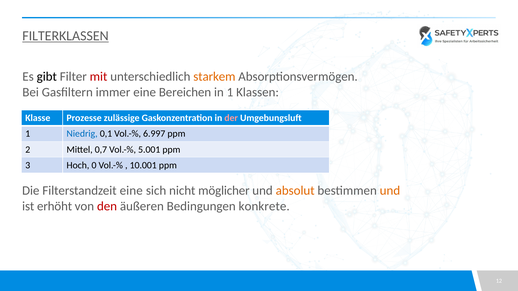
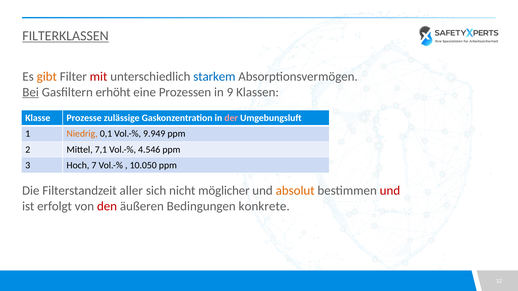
gibt colour: black -> orange (47, 77)
starkem colour: orange -> blue (214, 77)
Bei underline: none -> present (31, 92)
immer: immer -> erhöht (113, 92)
Bereichen: Bereichen -> Prozessen (185, 92)
in 1: 1 -> 9 (230, 92)
Niedrig colour: blue -> orange (82, 134)
6.997: 6.997 -> 9.949 (154, 134)
0,7: 0,7 -> 7,1 (101, 150)
5.001: 5.001 -> 4.546 (149, 150)
0: 0 -> 7 (94, 165)
10.001: 10.001 -> 10.050 (143, 165)
Filterstandzeit eine: eine -> aller (131, 191)
und colour: orange -> red (390, 191)
erhöht: erhöht -> erfolgt (55, 206)
